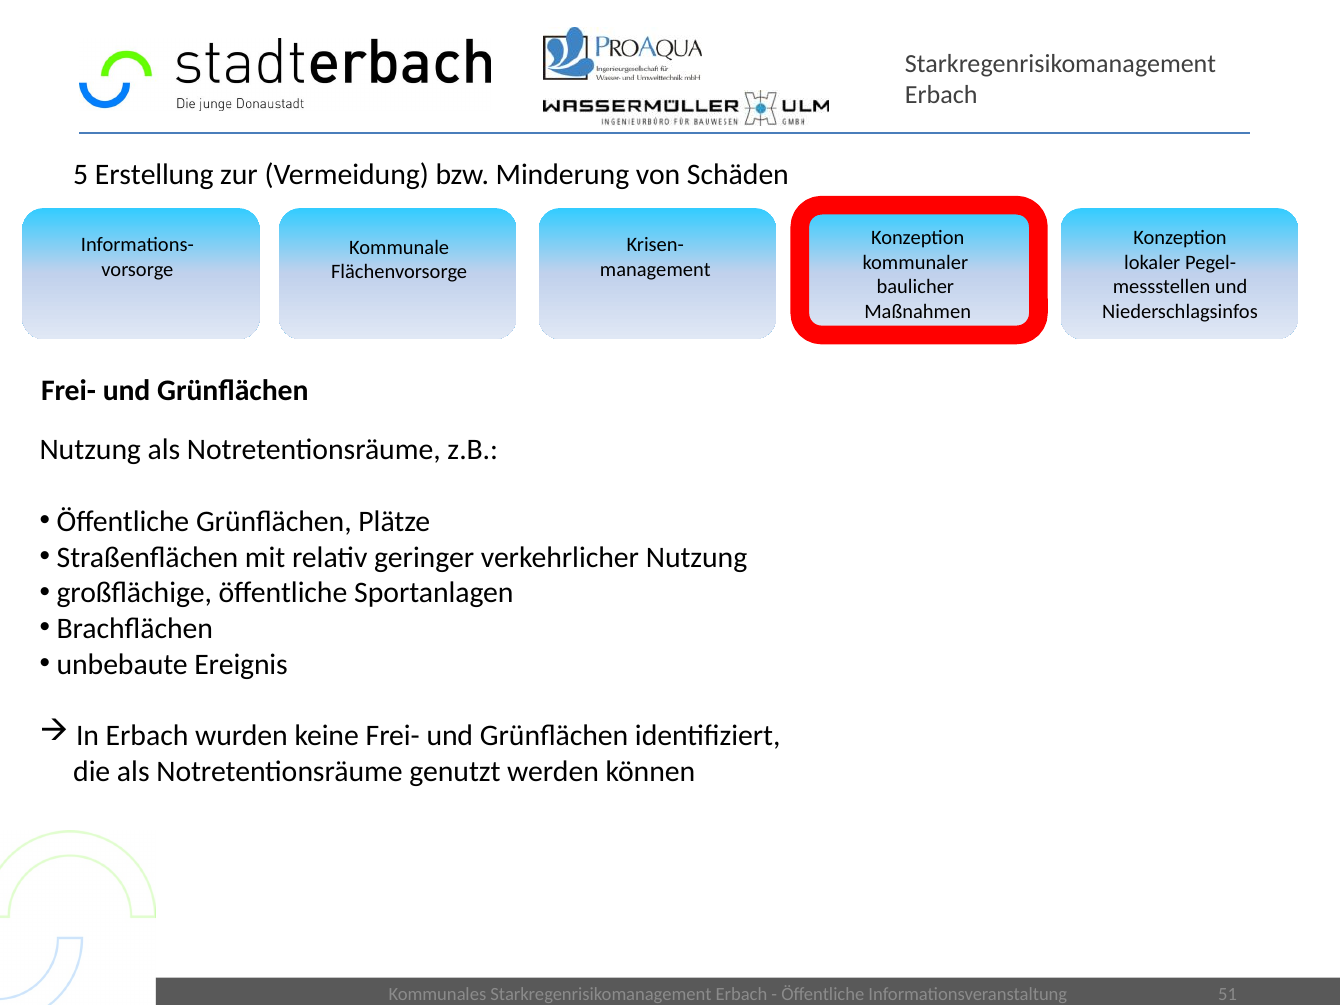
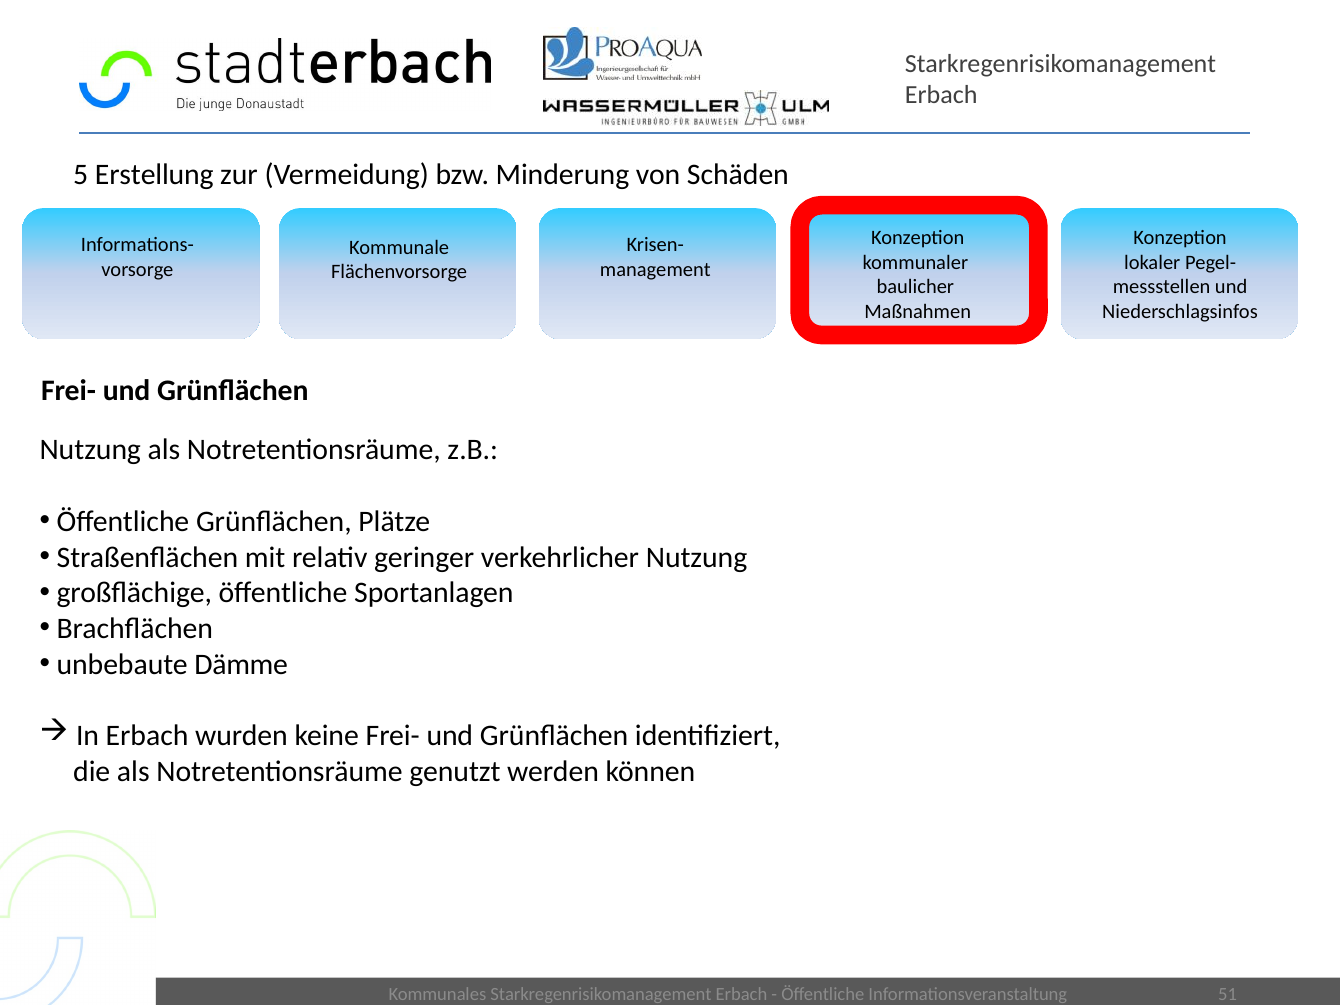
Ereignis: Ereignis -> Dämme (241, 664)
